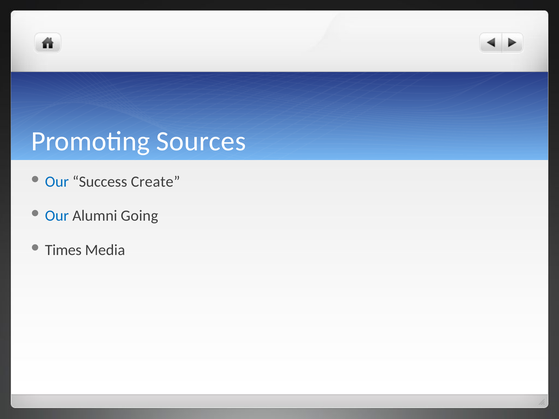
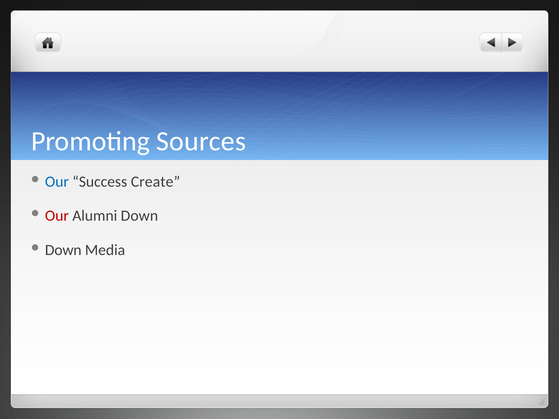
Our colour: blue -> red (57, 216)
Alumni Going: Going -> Down (139, 216)
Times: Times -> Down (63, 250)
